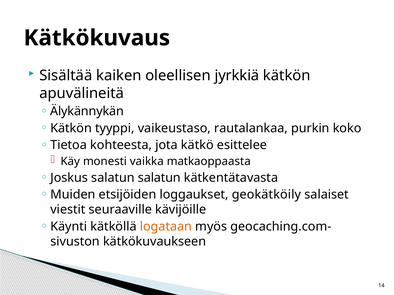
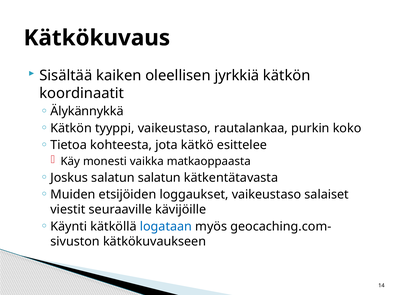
apuvälineitä: apuvälineitä -> koordinaatit (82, 93)
Älykännykän: Älykännykän -> Älykännykkä (87, 111)
loggaukset geokätköily: geokätköily -> vaikeustaso (266, 195)
logataan colour: orange -> blue (166, 227)
